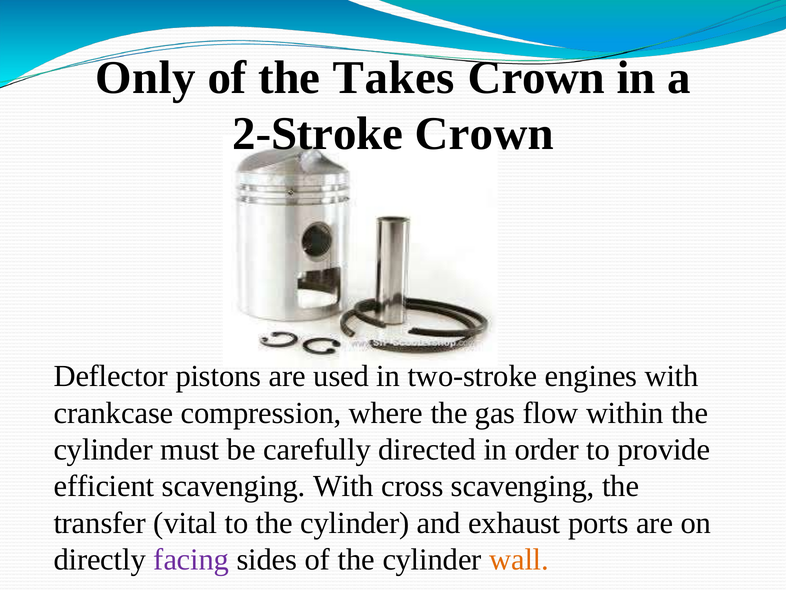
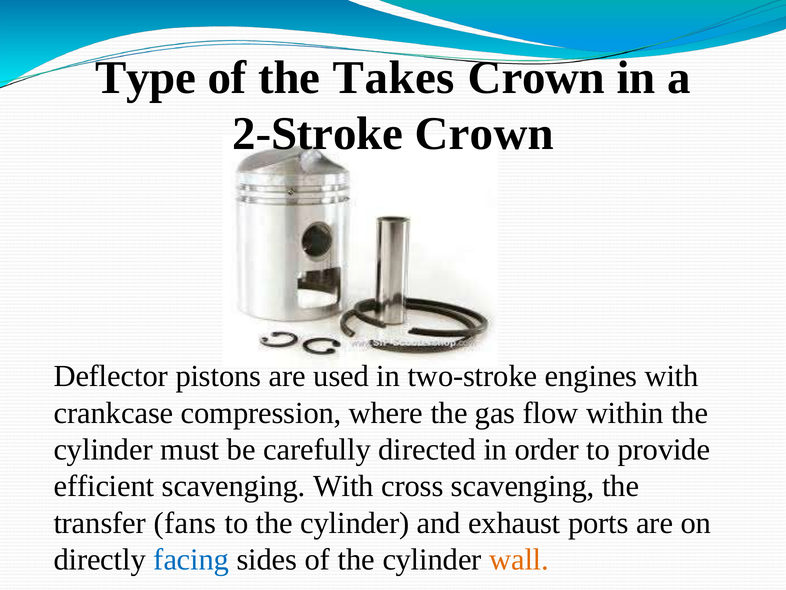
Only: Only -> Type (146, 78)
vital: vital -> fans (185, 523)
facing colour: purple -> blue (191, 559)
